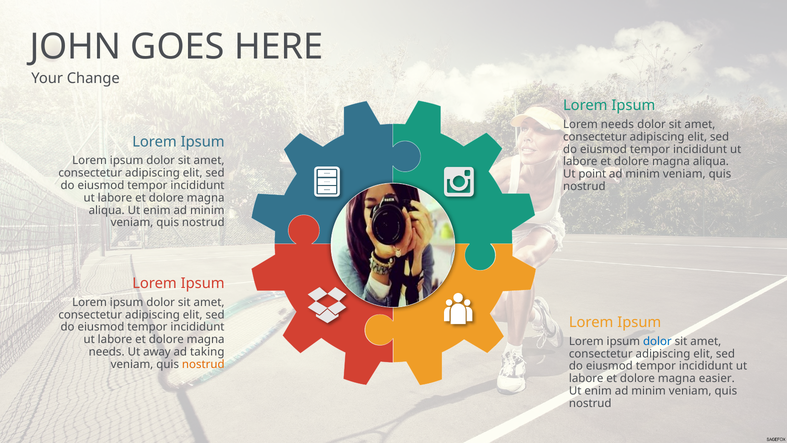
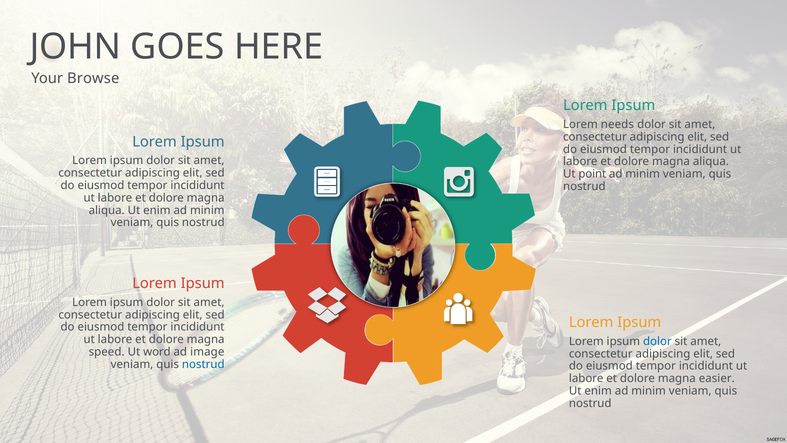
Change: Change -> Browse (93, 78)
needs: needs -> speed (107, 352)
away: away -> word (157, 352)
taking: taking -> image (207, 352)
nostrud colour: orange -> blue (203, 364)
